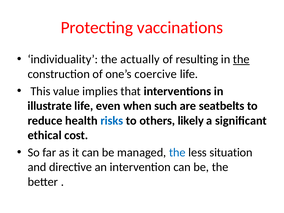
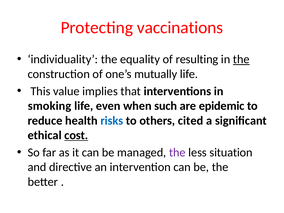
actually: actually -> equality (140, 59)
coercive: coercive -> mutually (156, 74)
illustrate: illustrate -> smoking (50, 106)
seatbelts: seatbelts -> epidemic (222, 106)
likely: likely -> cited (191, 121)
cost underline: none -> present (76, 135)
the colour: blue -> purple (177, 152)
